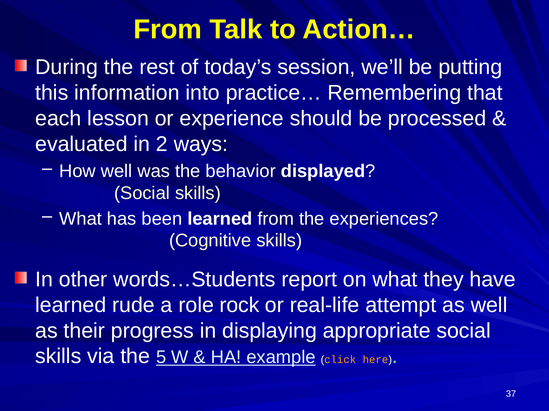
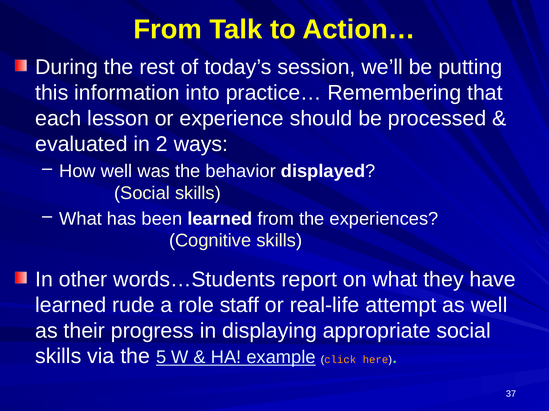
rock: rock -> staff (240, 306)
